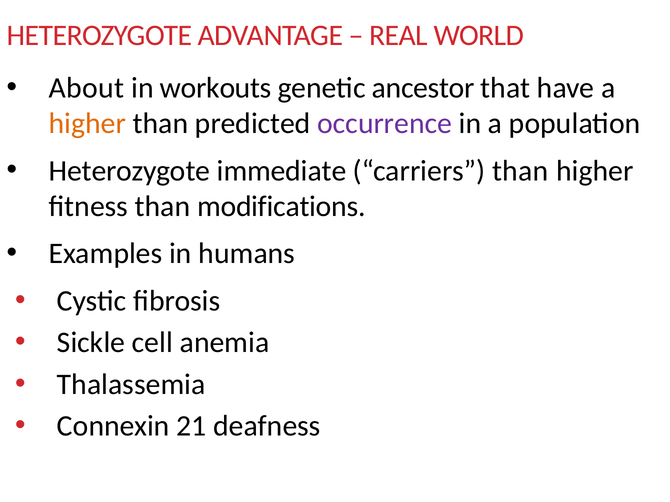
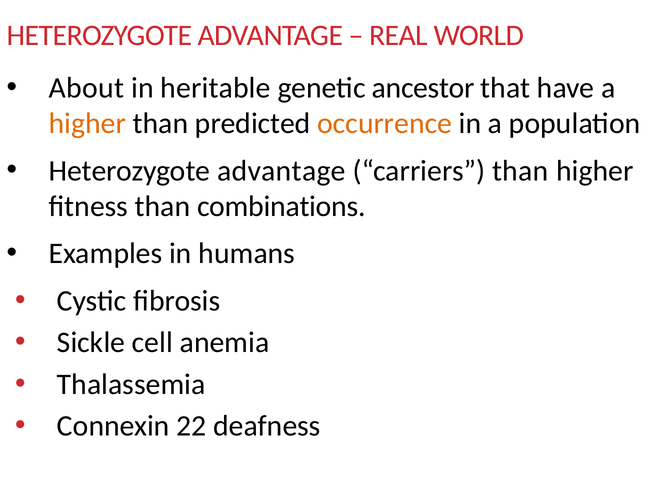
workouts: workouts -> heritable (216, 88)
occurrence colour: purple -> orange (385, 124)
immediate: immediate -> advantage (281, 171)
modifications: modifications -> combinations (281, 207)
21: 21 -> 22 (191, 426)
